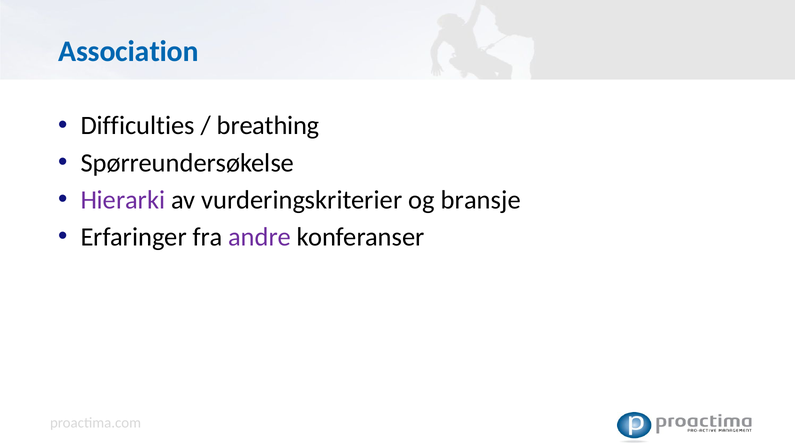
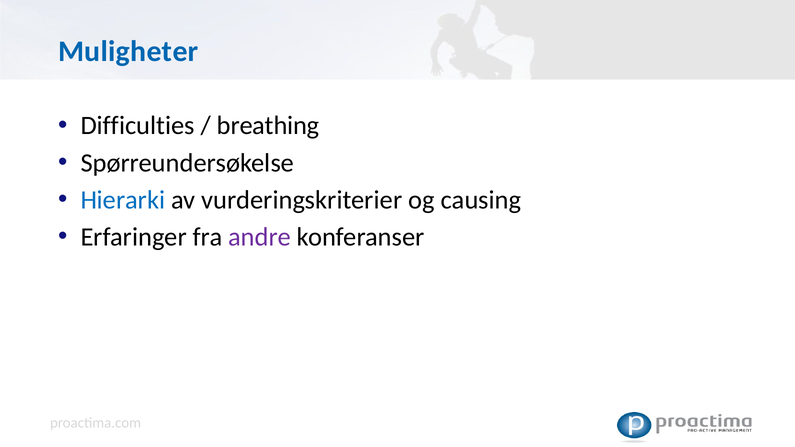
Association: Association -> Muligheter (128, 51)
Hierarki colour: purple -> blue (123, 200)
bransje: bransje -> causing (481, 200)
